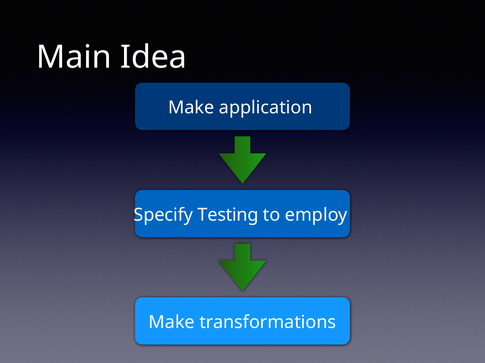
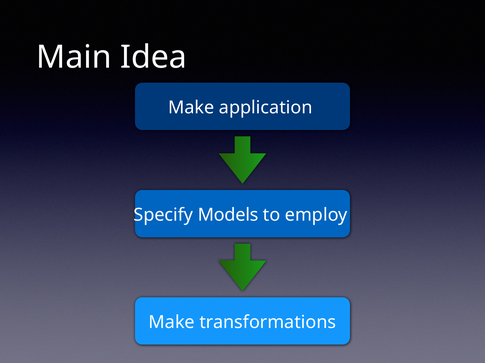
Testing: Testing -> Models (228, 215)
